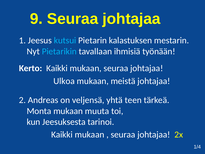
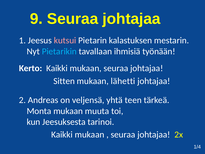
kutsui colour: light blue -> pink (65, 40)
Ulkoa: Ulkoa -> Sitten (64, 81)
meistä: meistä -> lähetti (123, 81)
